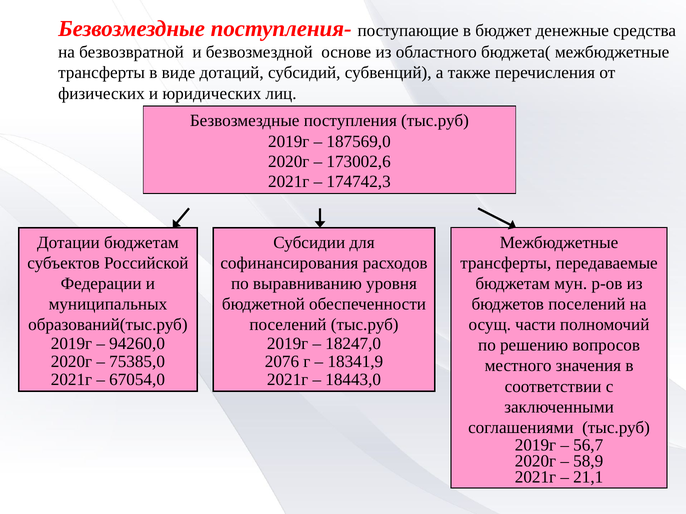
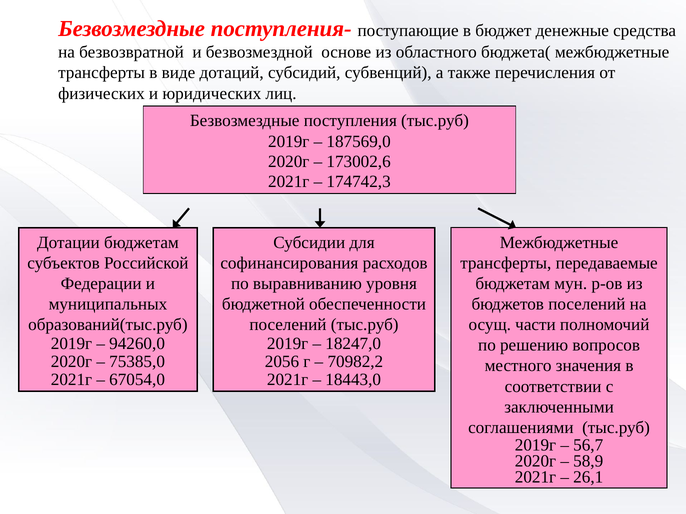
2076: 2076 -> 2056 (282, 362)
18341,9: 18341,9 -> 70982,2 (355, 362)
21,1: 21,1 -> 26,1 (588, 477)
